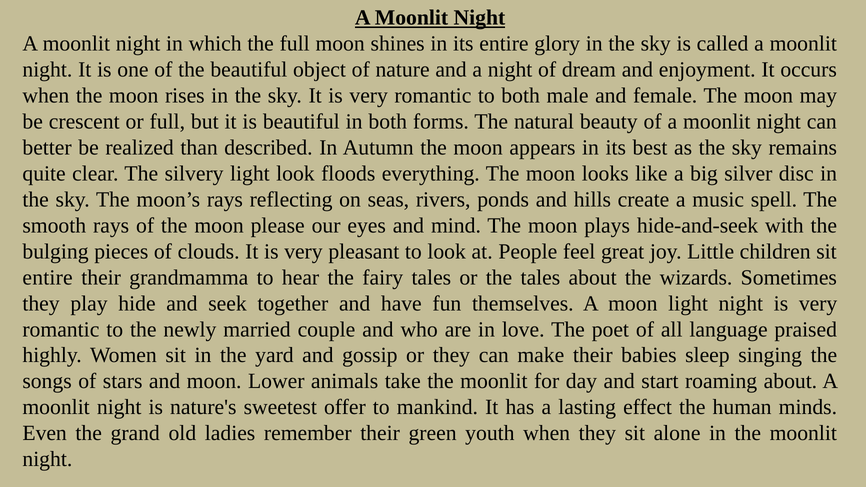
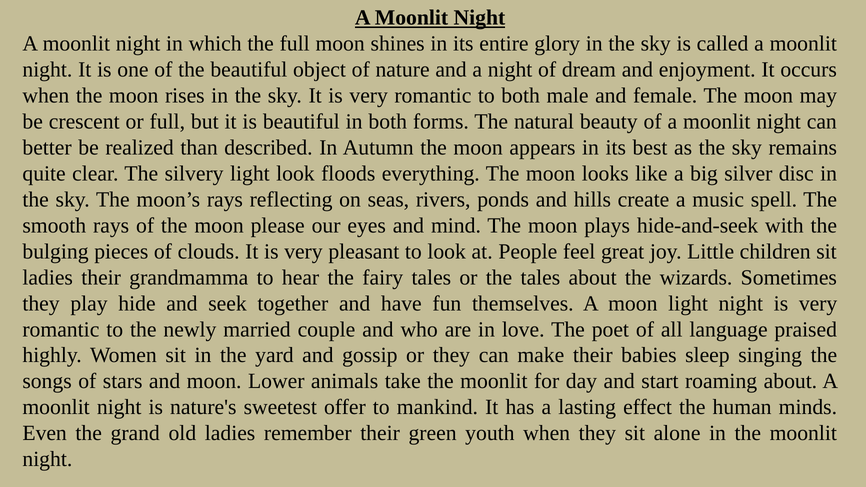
entire: entire -> ladies (48, 277)
